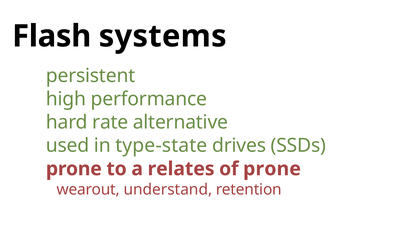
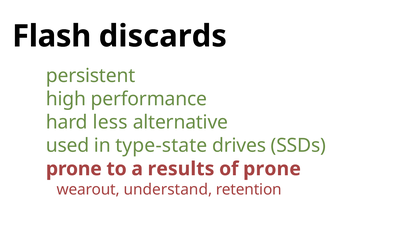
systems: systems -> discards (163, 36)
rate: rate -> less (110, 122)
relates: relates -> results (181, 169)
